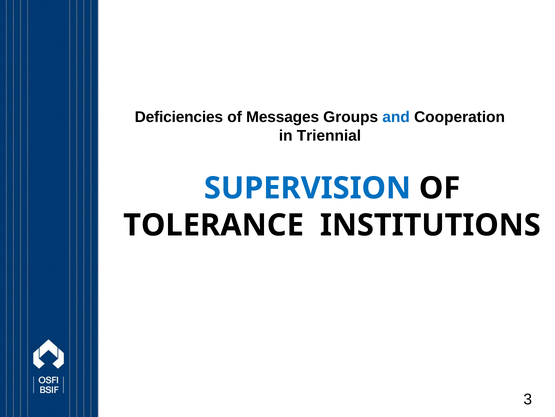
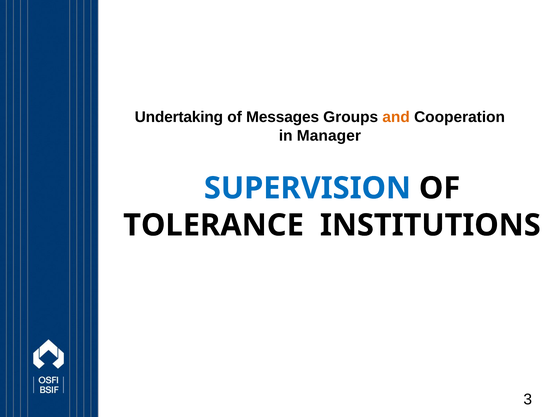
Deficiencies: Deficiencies -> Undertaking (179, 117)
and colour: blue -> orange (396, 117)
Triennial: Triennial -> Manager (329, 135)
